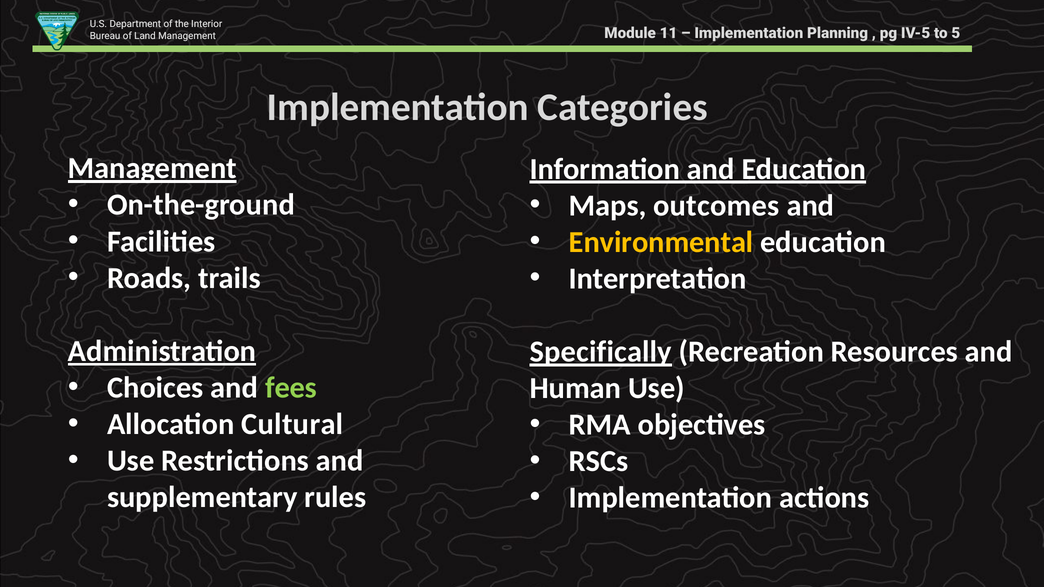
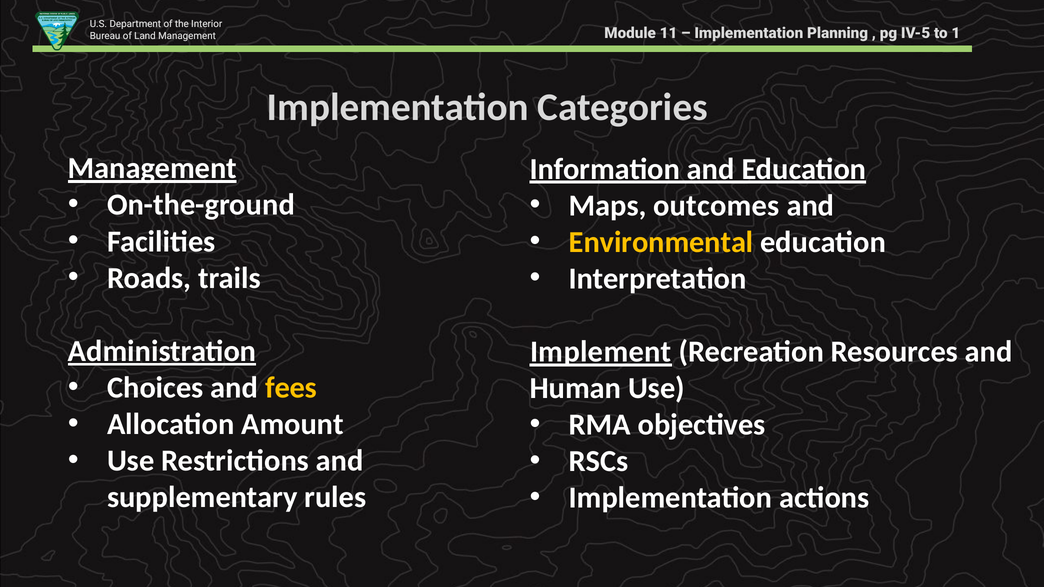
5: 5 -> 1 (956, 33)
Specifically: Specifically -> Implement (601, 352)
fees colour: light green -> yellow (291, 388)
Cultural: Cultural -> Amount (293, 424)
